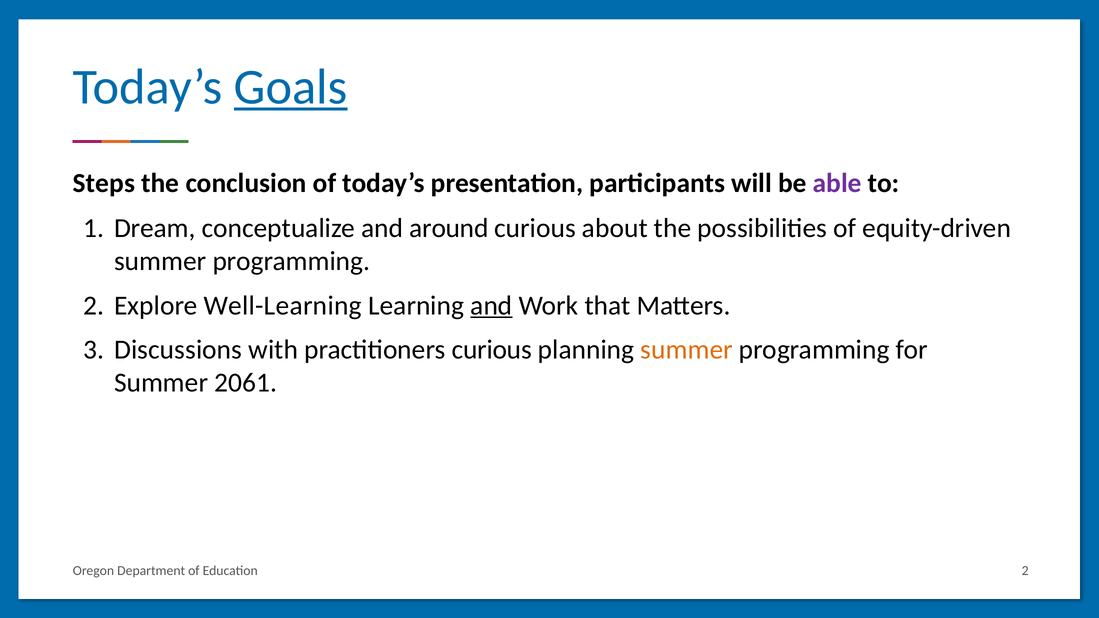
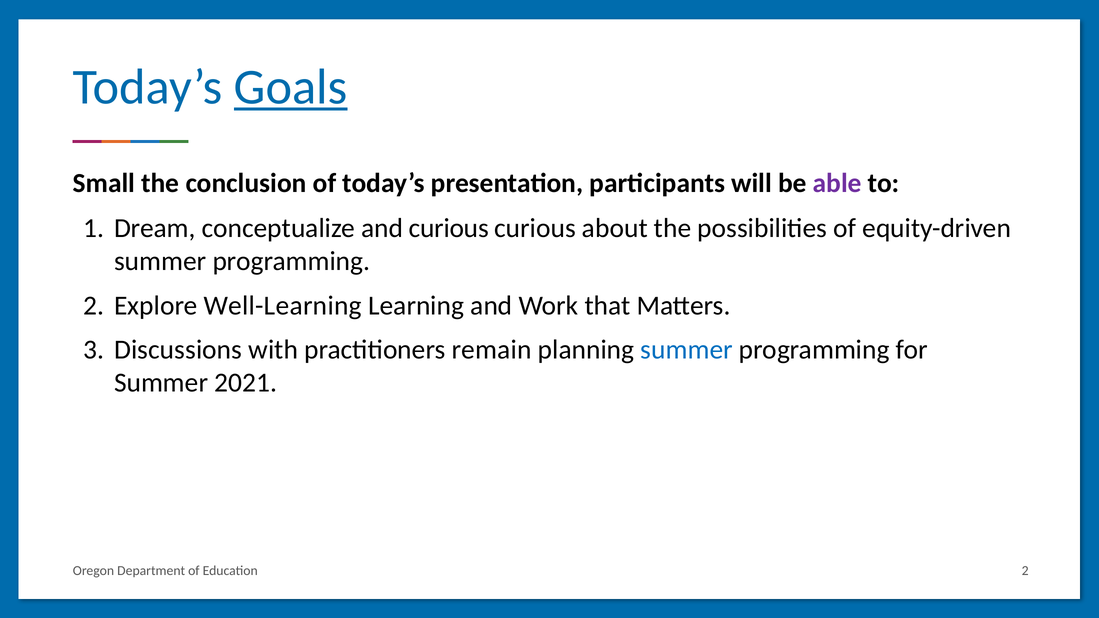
Steps: Steps -> Small (104, 183)
and around: around -> curious (449, 228)
and underline: present -> none (491, 306)
practitioners curious: curious -> remain (492, 350)
summer colour: orange -> blue (687, 350)
2061: 2061 -> 2021 (246, 383)
